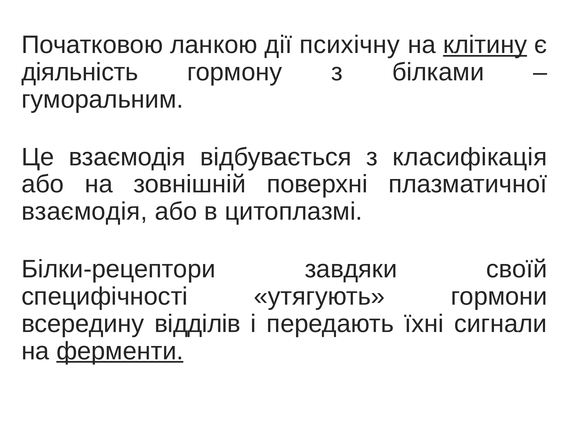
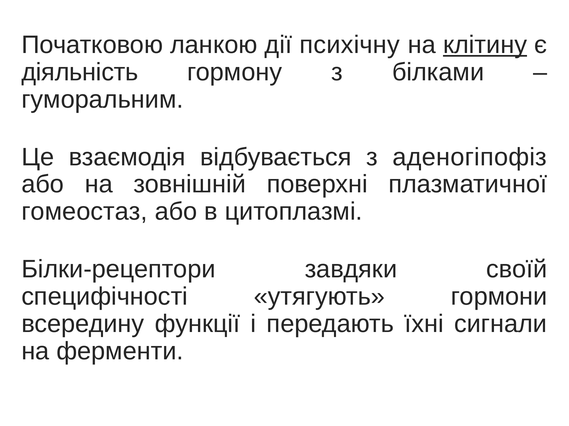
класифікація: класифікація -> аденогіпофіз (470, 157)
взаємодія: взаємодія -> гомеостаз (84, 212)
відділів: відділів -> функції (197, 324)
ферменти underline: present -> none (120, 352)
